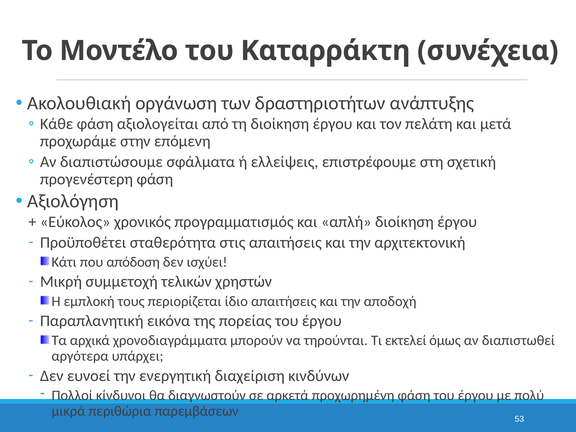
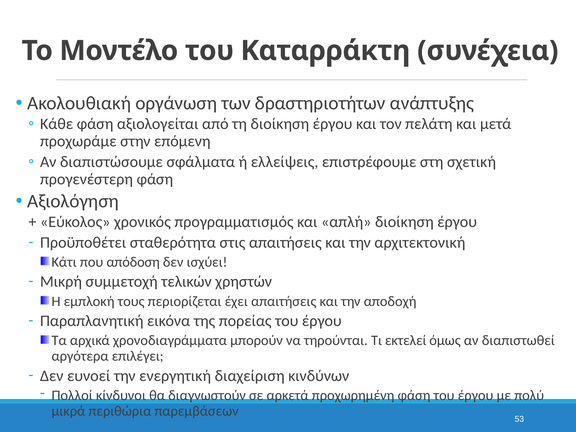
ίδιο: ίδιο -> έχει (236, 301)
υπάρχει: υπάρχει -> επιλέγει (138, 356)
